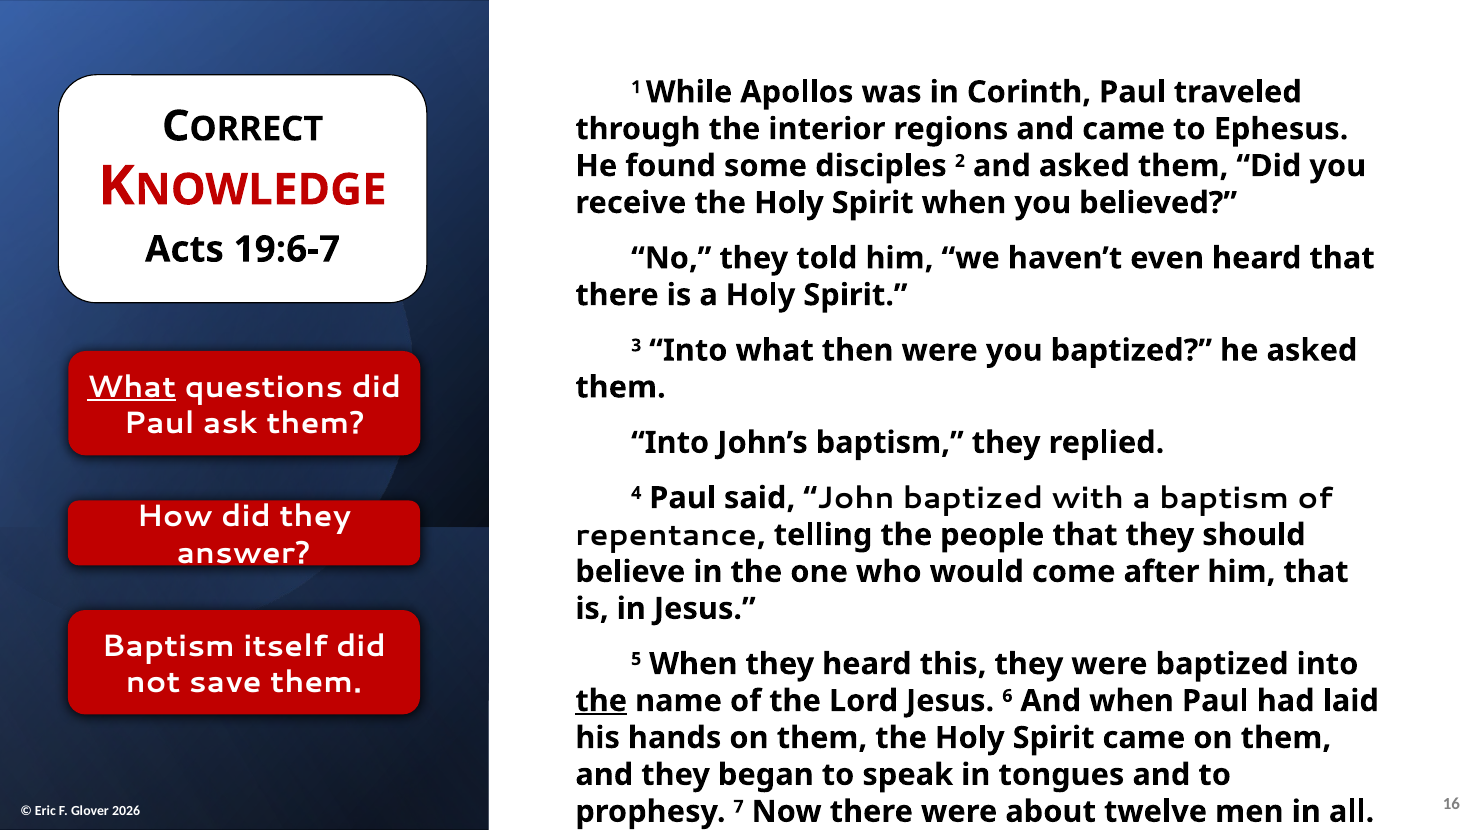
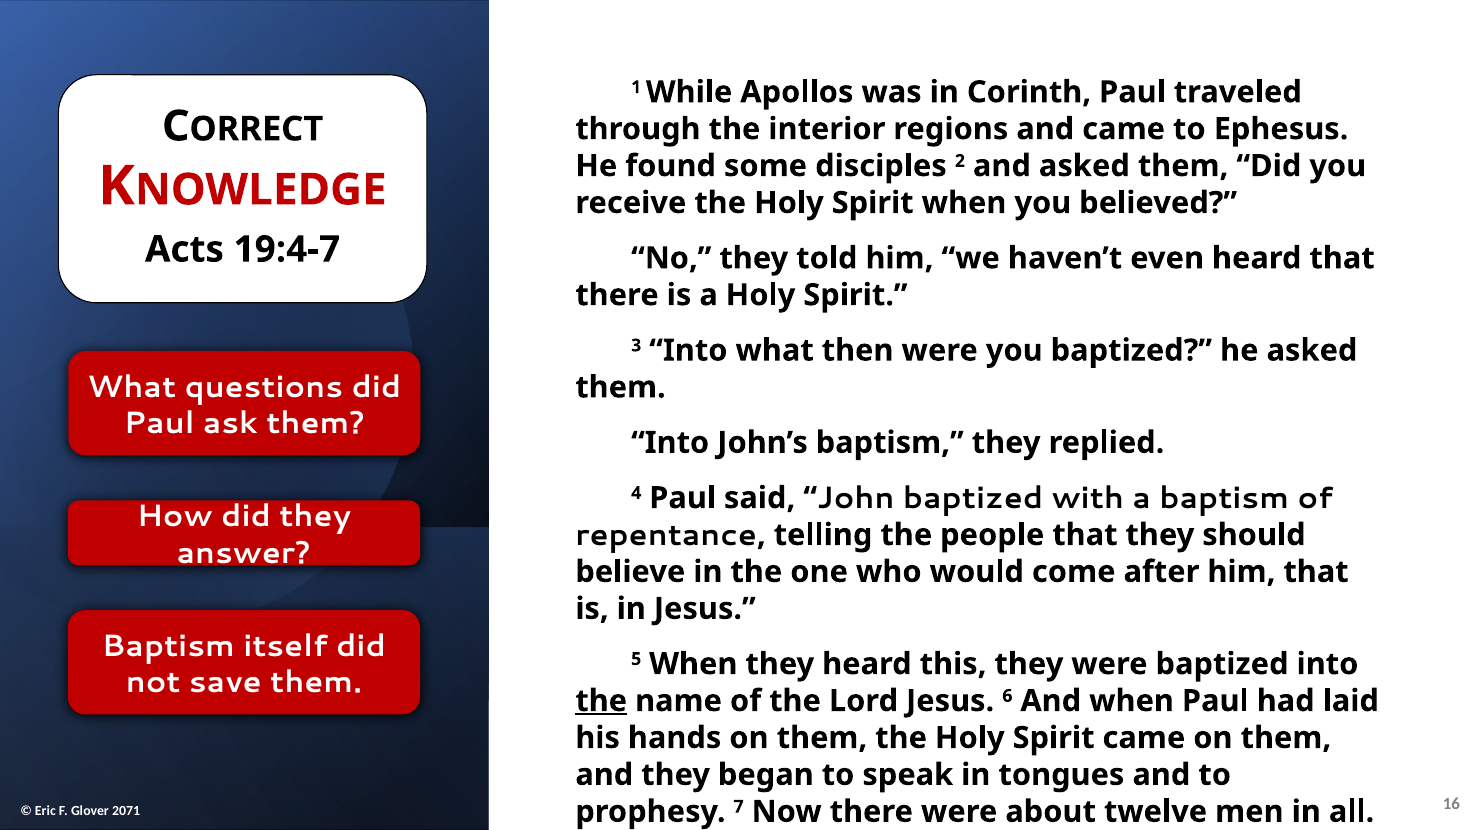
19:6-7: 19:6-7 -> 19:4-7 (287, 250)
What underline: present -> none (132, 387)
2026: 2026 -> 2071 (126, 812)
